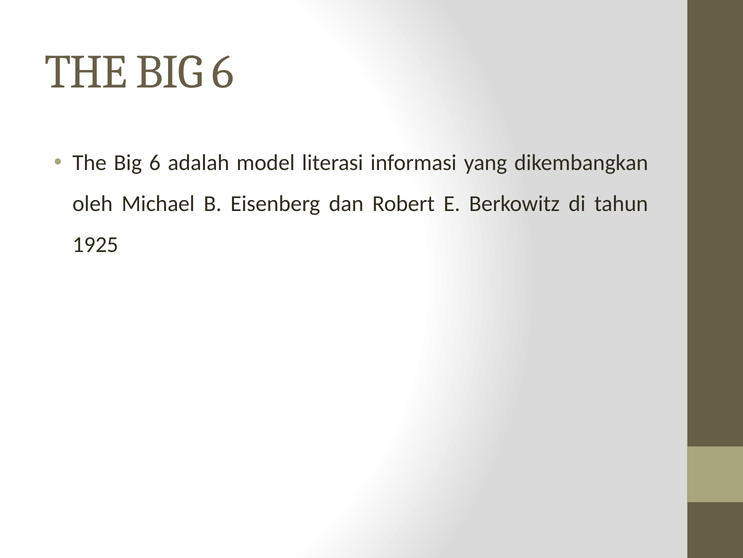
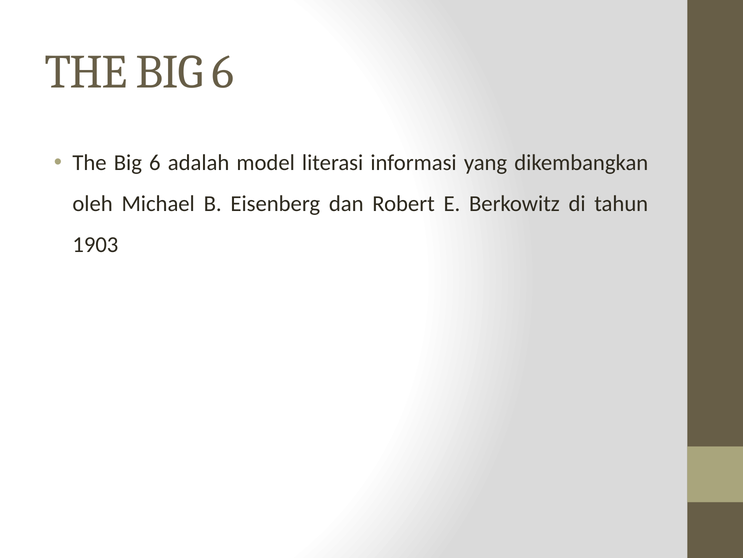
1925: 1925 -> 1903 (95, 244)
